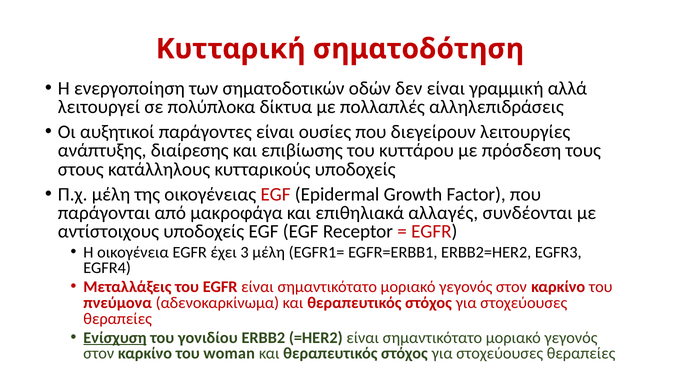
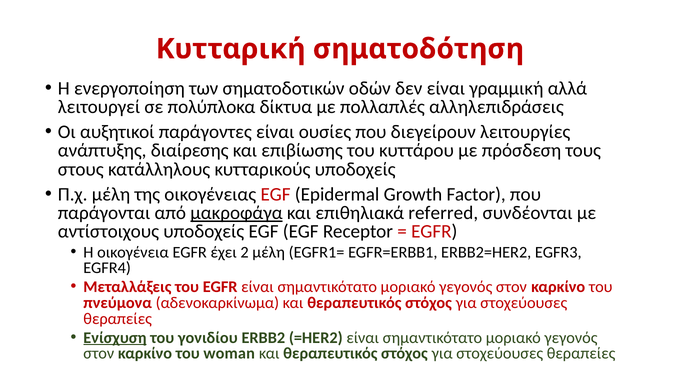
μακροφάγα underline: none -> present (237, 213)
αλλαγές: αλλαγές -> referred (443, 213)
3: 3 -> 2 (245, 252)
